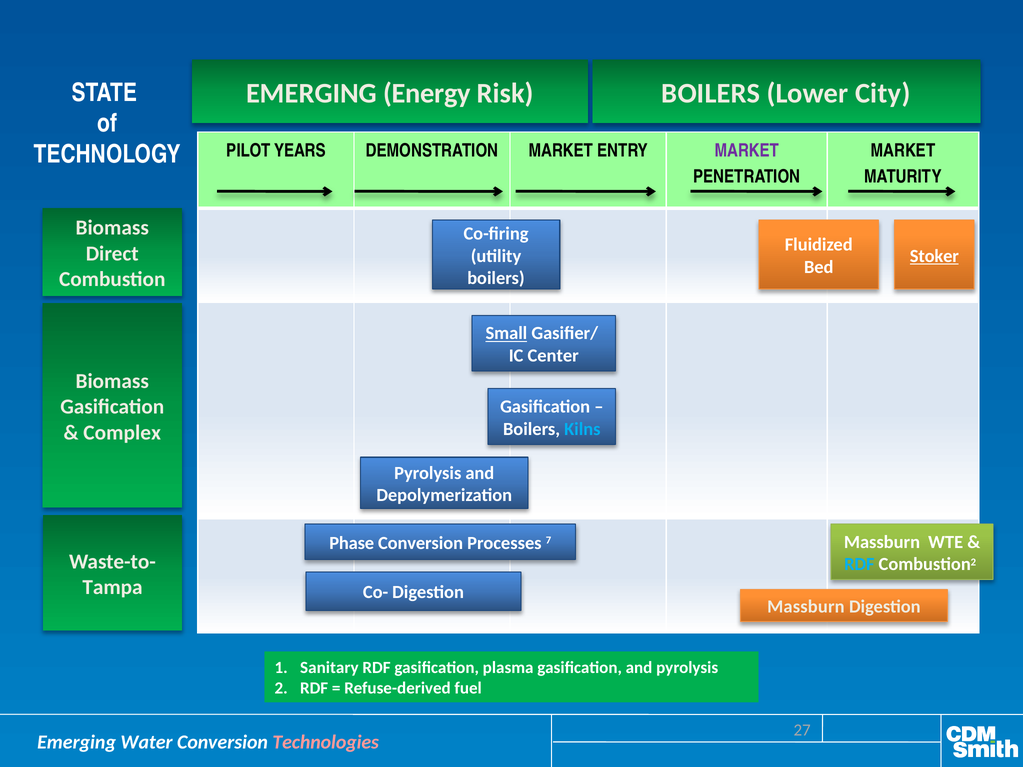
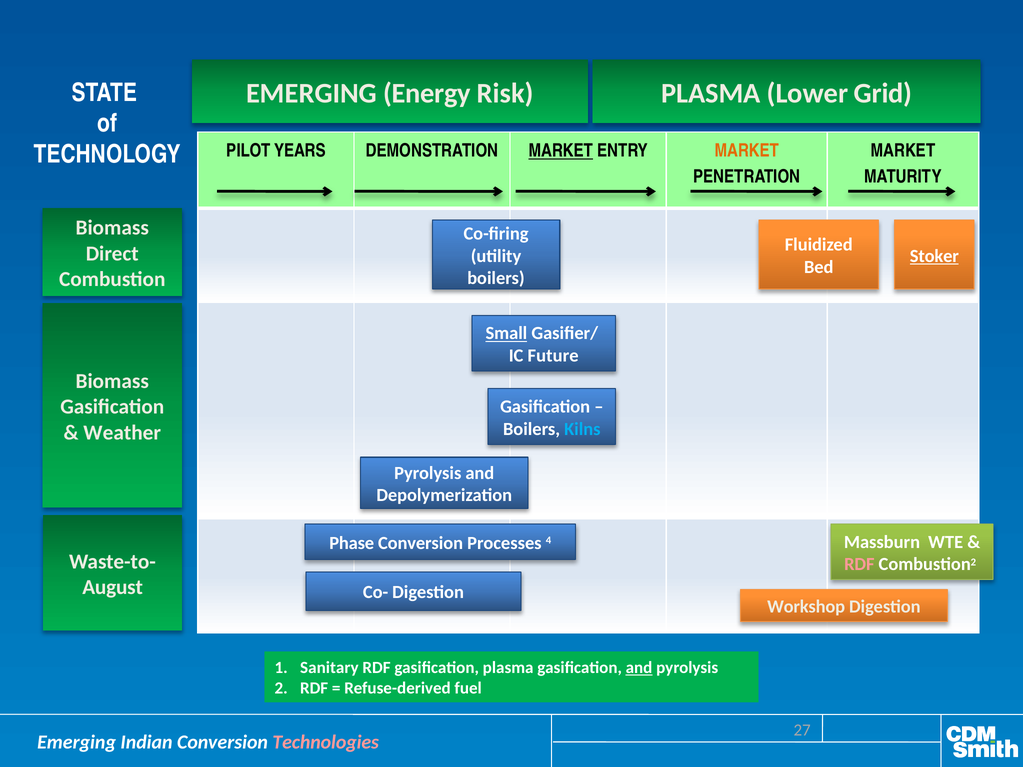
Risk BOILERS: BOILERS -> PLASMA (711, 93)
City: City -> Grid (883, 93)
MARKET underline: none -> present (561, 151)
MARKET colour: purple -> orange (747, 151)
Center: Center -> Future (553, 356)
Complex: Complex -> Weather (122, 433)
7: 7 -> 4 (548, 540)
RDF colour: light blue -> pink (859, 564)
Tampa: Tampa -> August (113, 587)
Massburn: Massburn -> Workshop (806, 607)
and underline: none -> present (639, 668)
Water: Water -> Indian (147, 742)
